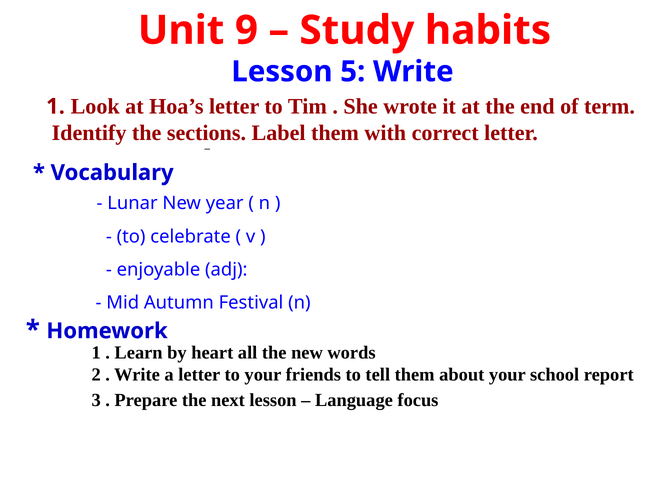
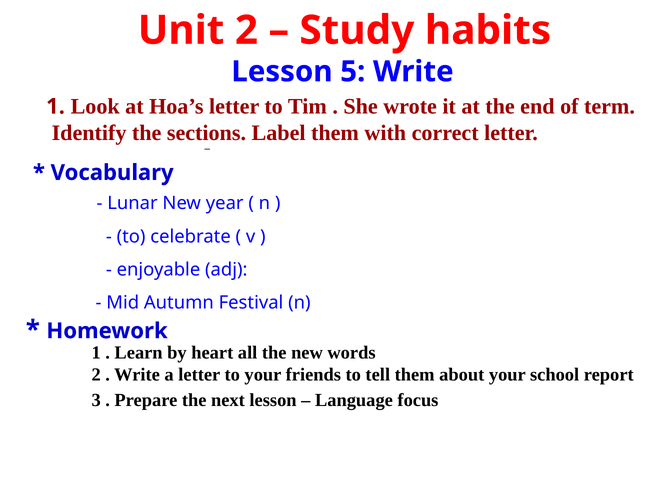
Unit 9: 9 -> 2 (246, 30)
